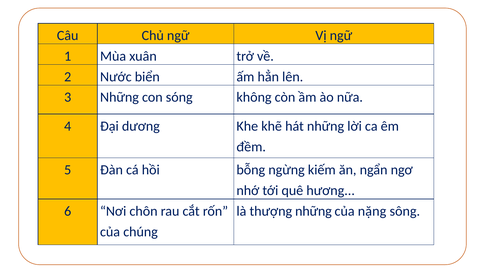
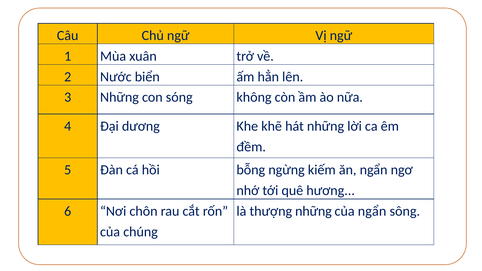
của nặng: nặng -> ngẩn (372, 211)
